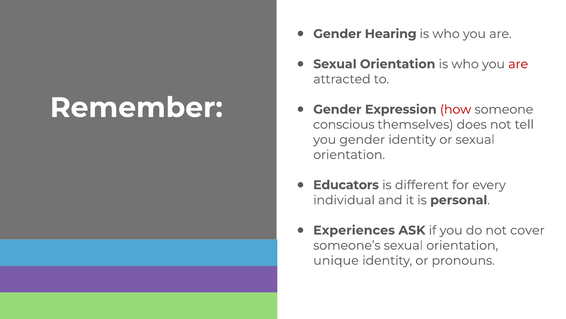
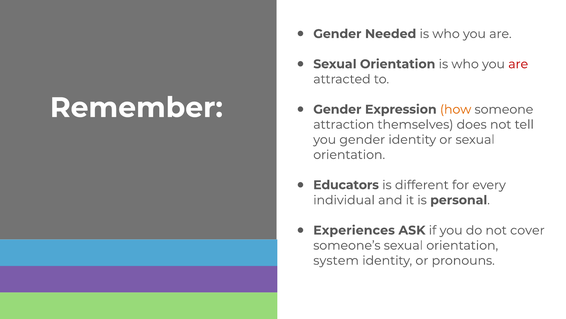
Hearing: Hearing -> Needed (391, 34)
how colour: red -> orange (456, 109)
conscious: conscious -> attraction (344, 124)
unique: unique -> system (336, 260)
